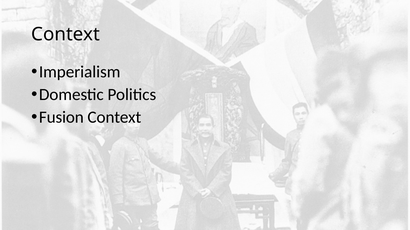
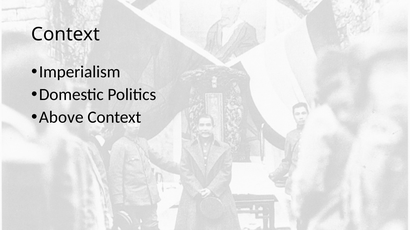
Fusion: Fusion -> Above (61, 117)
